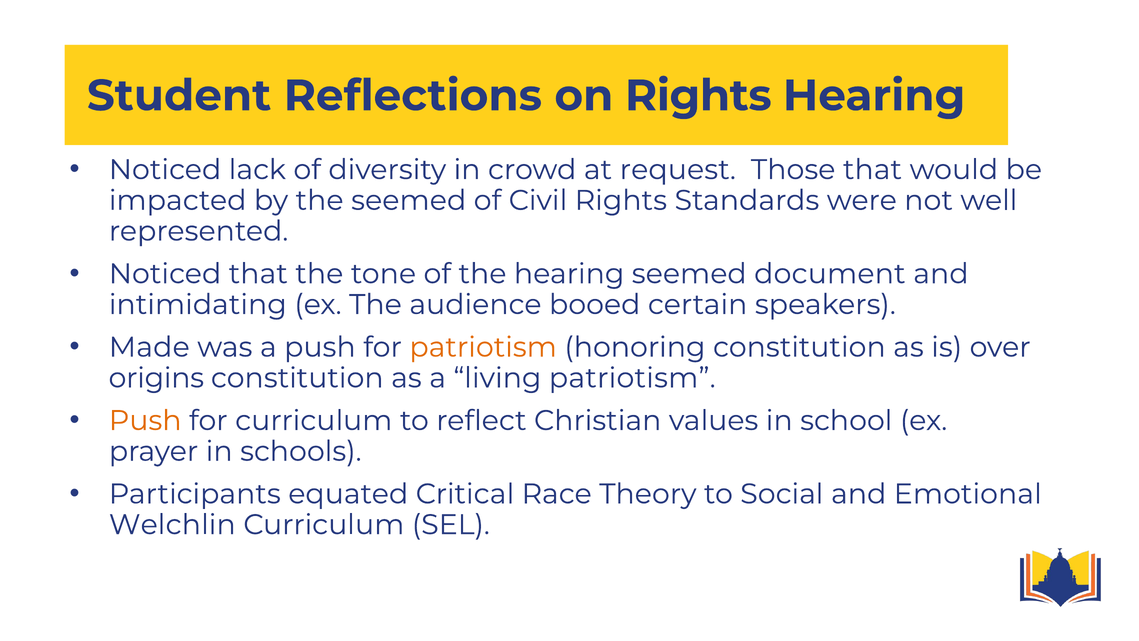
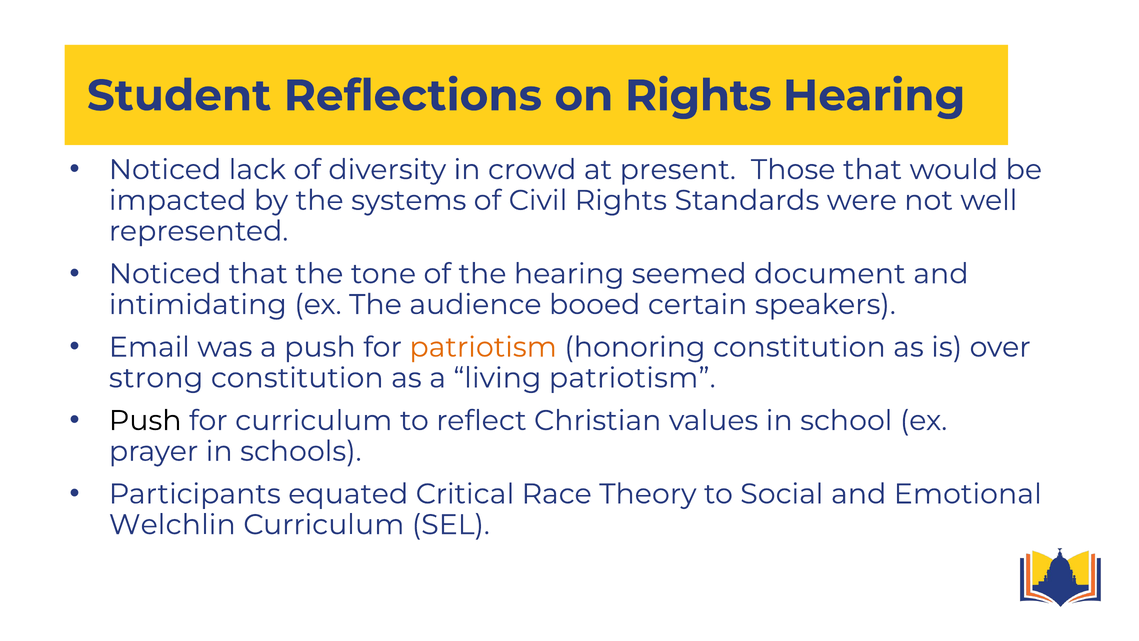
request: request -> present (678, 170)
the seemed: seemed -> systems (409, 200)
Made: Made -> Email (149, 347)
origins: origins -> strong (156, 378)
Push colour: orange -> black (145, 420)
